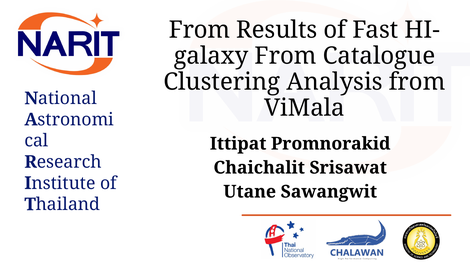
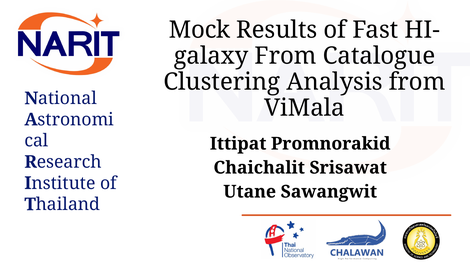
From: From -> Mock (200, 30)
